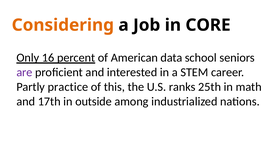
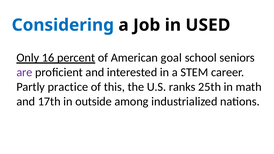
Considering colour: orange -> blue (63, 25)
CORE: CORE -> USED (208, 25)
data: data -> goal (171, 58)
